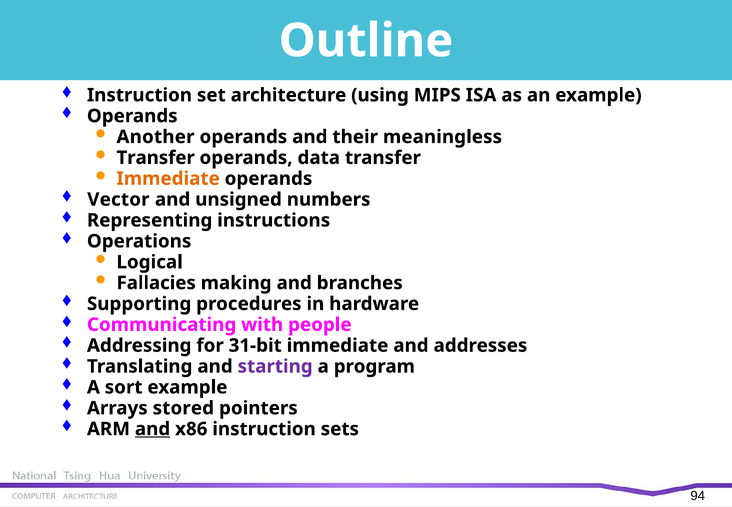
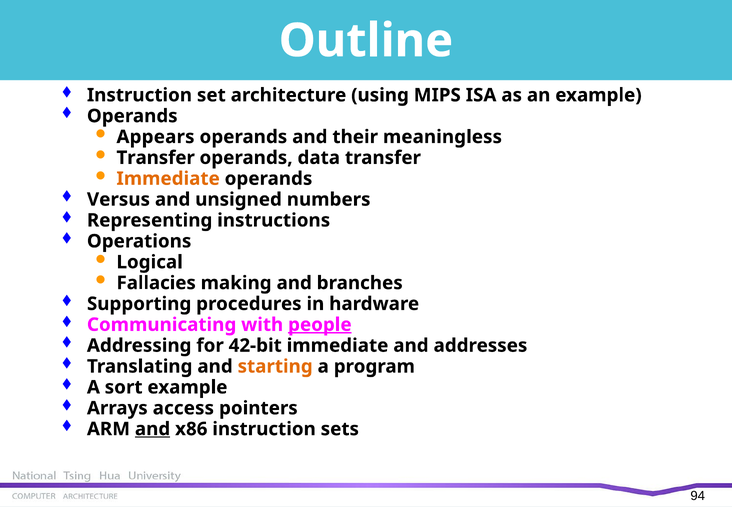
Another: Another -> Appears (155, 137)
Vector: Vector -> Versus (118, 199)
people underline: none -> present (320, 325)
31-bit: 31-bit -> 42-bit (255, 345)
starting colour: purple -> orange (275, 366)
stored: stored -> access (183, 408)
